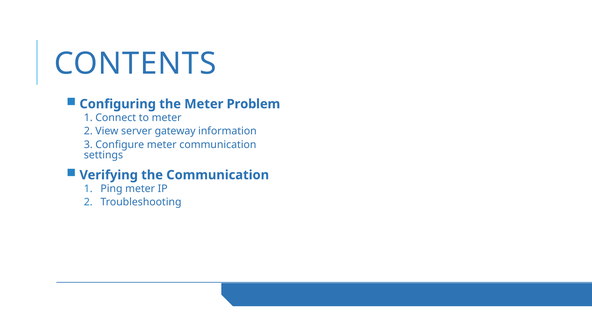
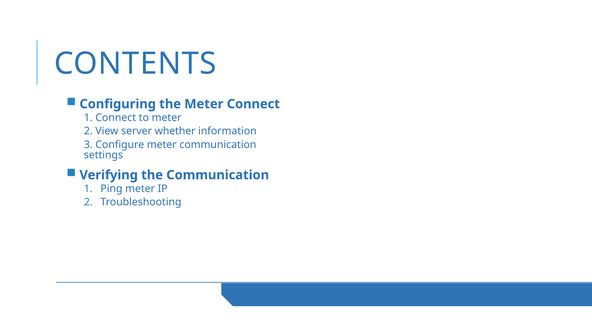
Meter Problem: Problem -> Connect (253, 104)
gateway: gateway -> whether (175, 131)
